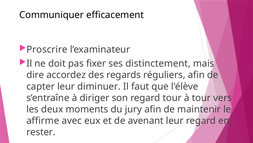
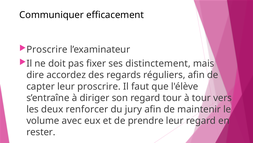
leur diminuer: diminuer -> proscrire (99, 86)
moments: moments -> renforcer (87, 109)
affirme: affirme -> volume (43, 120)
avenant: avenant -> prendre (146, 120)
